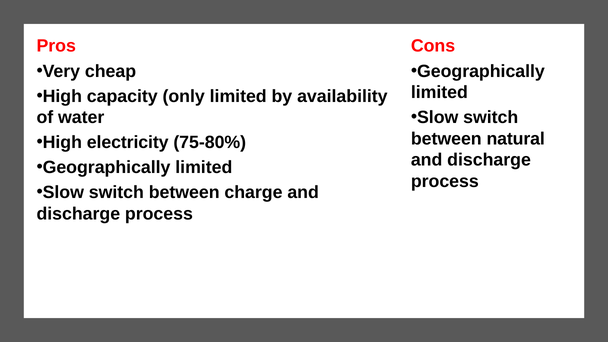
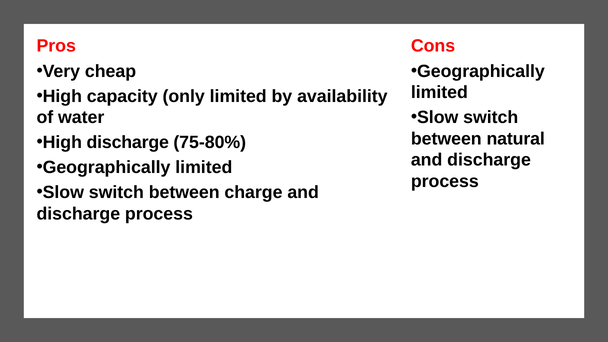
High electricity: electricity -> discharge (128, 143)
